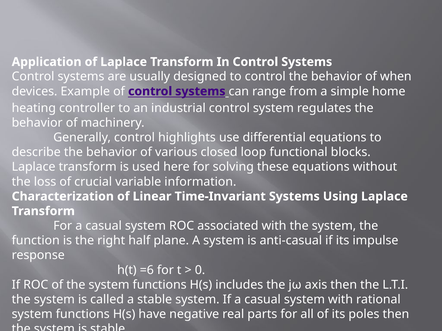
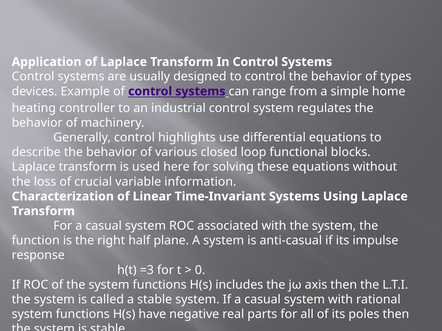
when: when -> types (396, 77)
=6: =6 -> =3 (147, 270)
